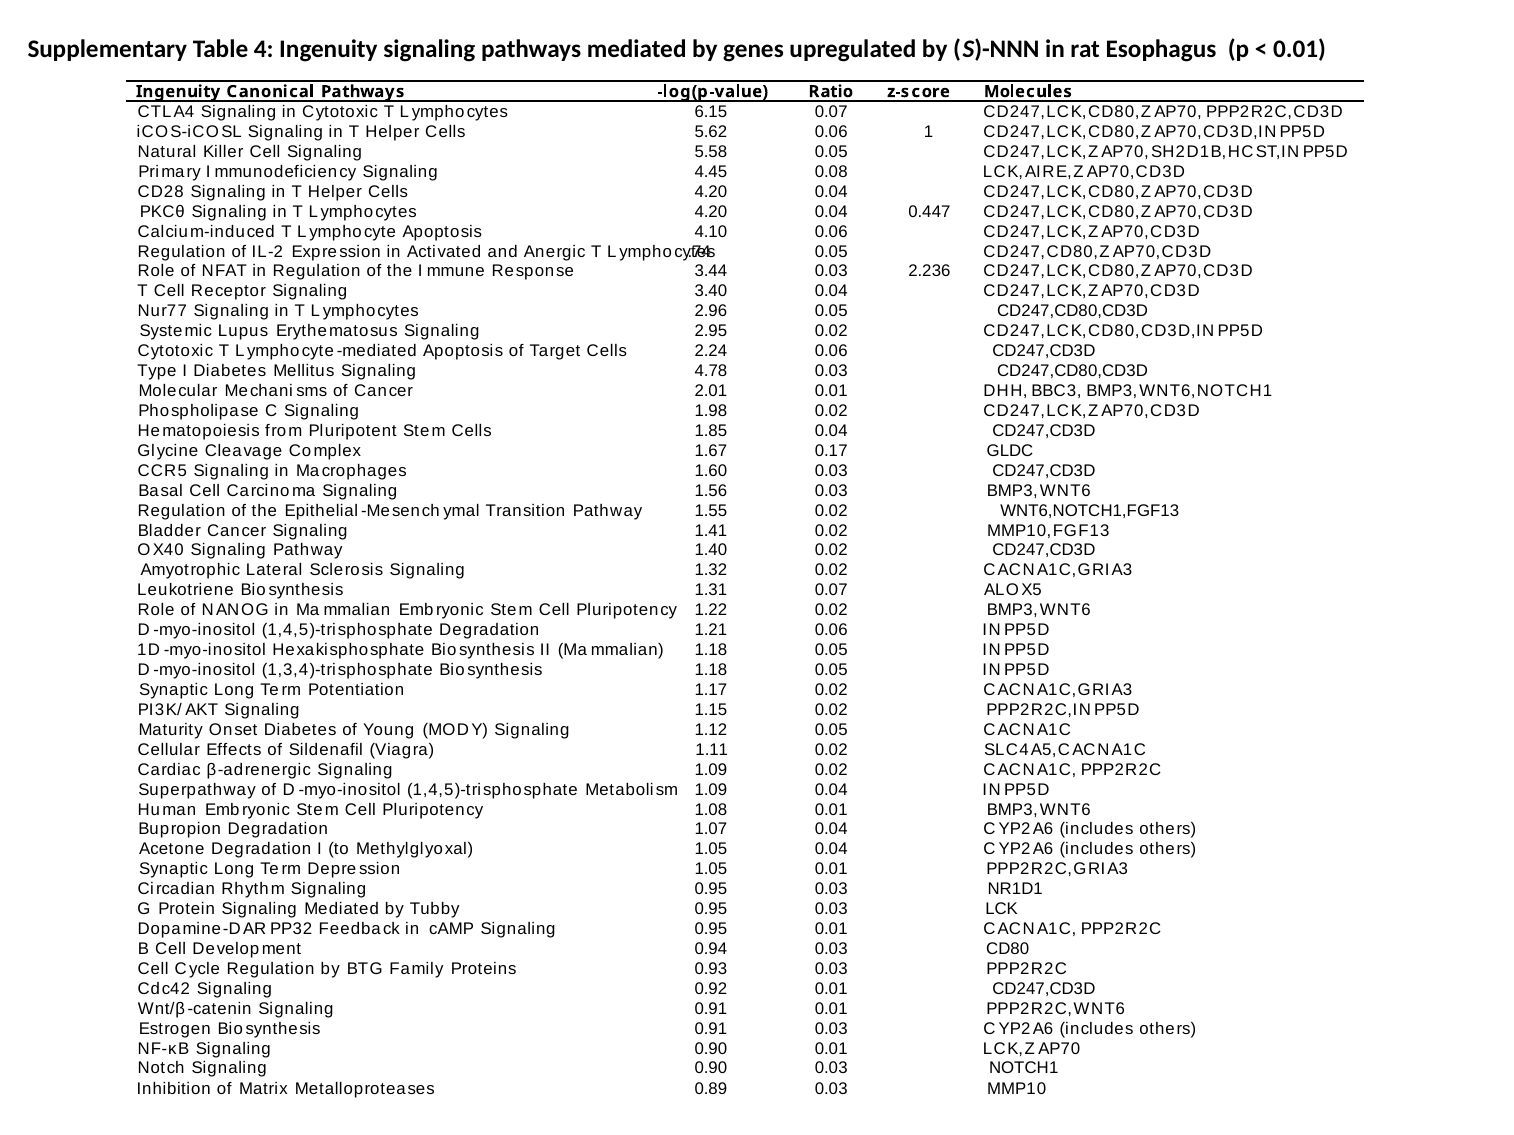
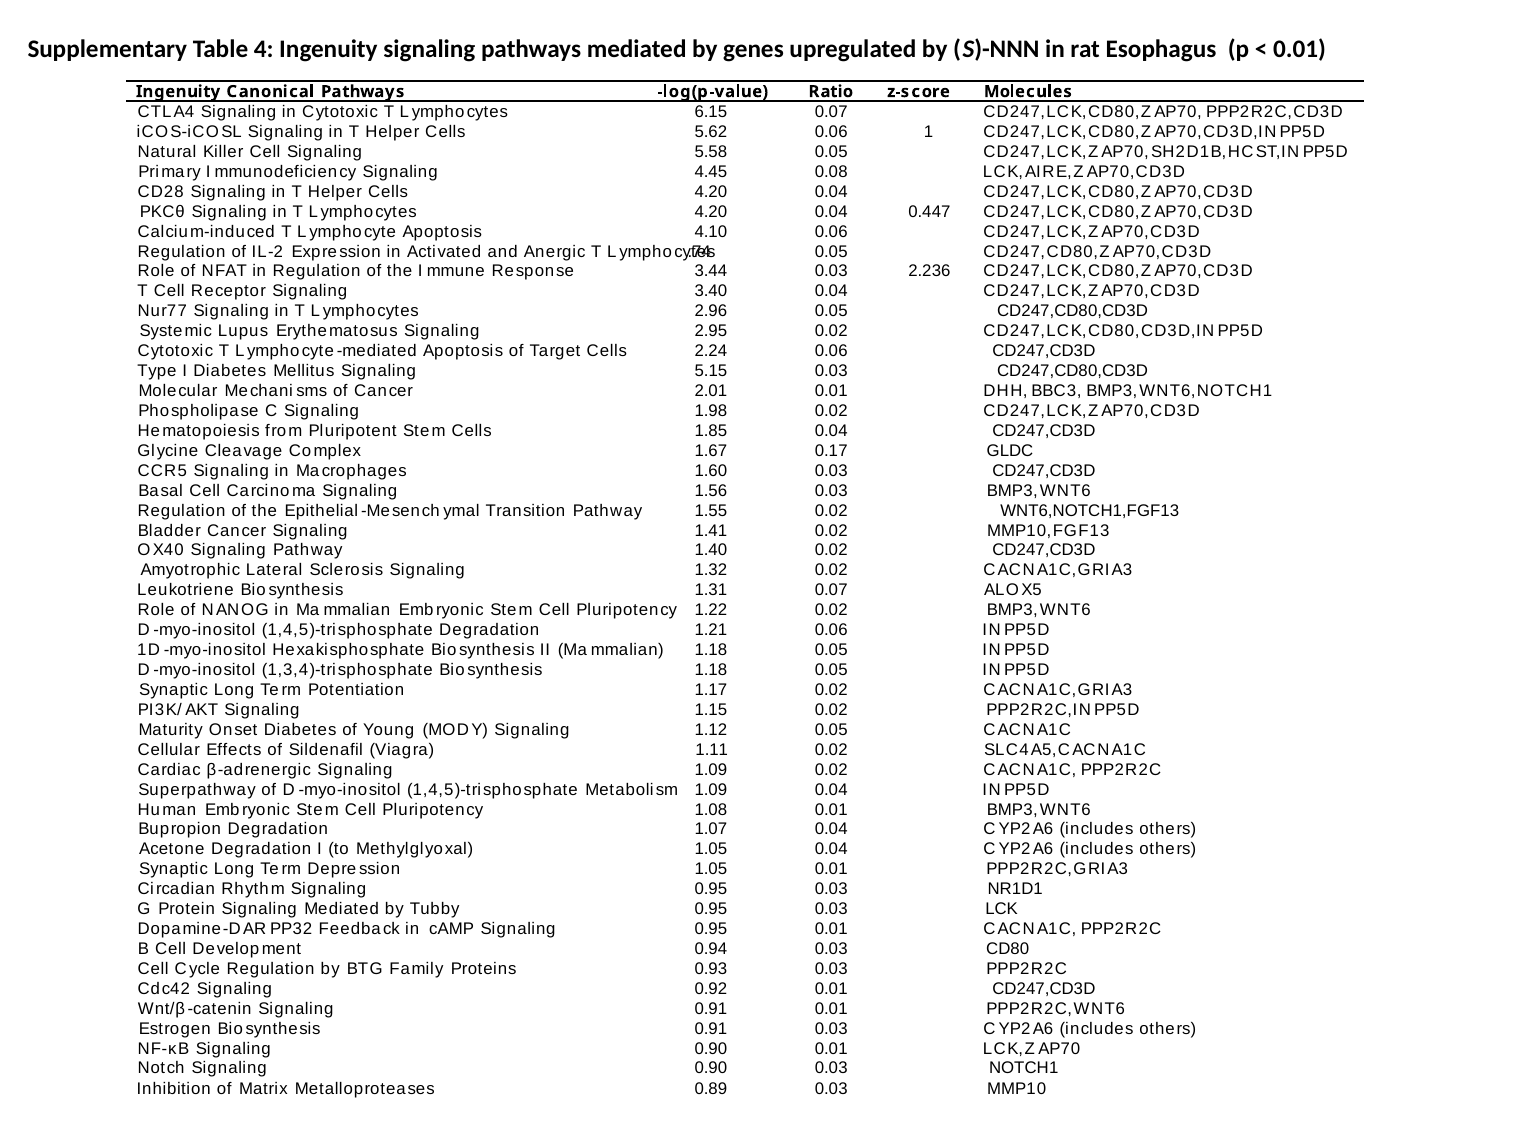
4.78: 4.78 -> 5.15 (711, 371)
